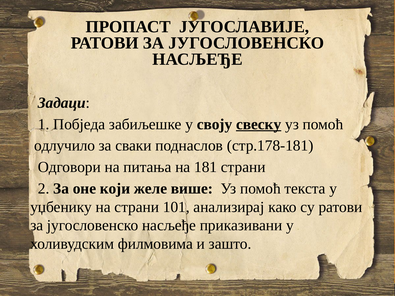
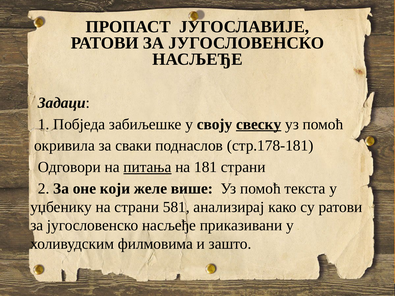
одлучило: одлучило -> окривила (64, 146)
питања underline: none -> present (147, 167)
101: 101 -> 581 (176, 207)
